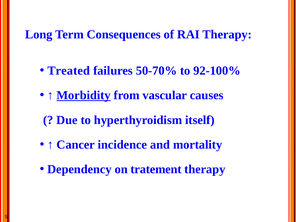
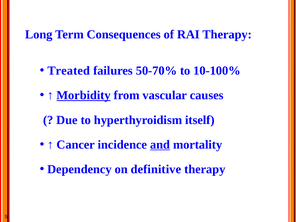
92-100%: 92-100% -> 10-100% (217, 71)
and underline: none -> present (160, 145)
tratement: tratement -> definitive (156, 169)
